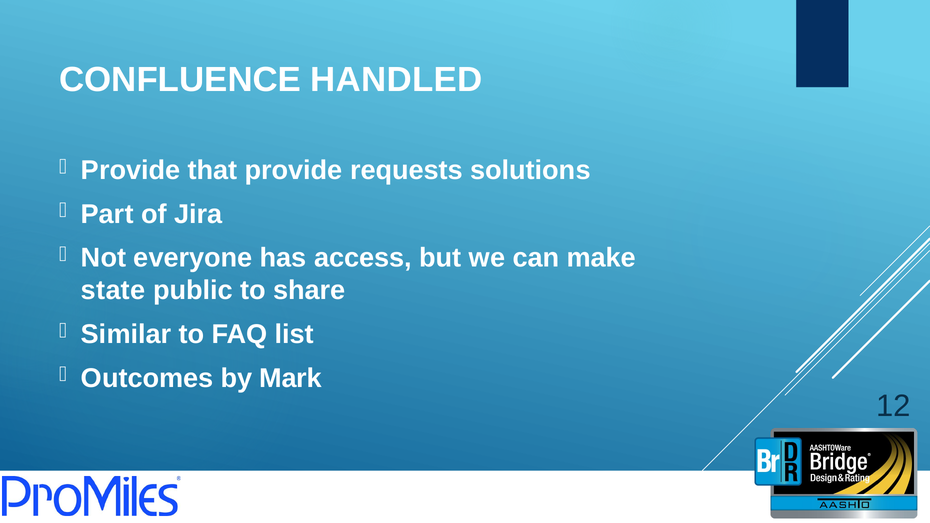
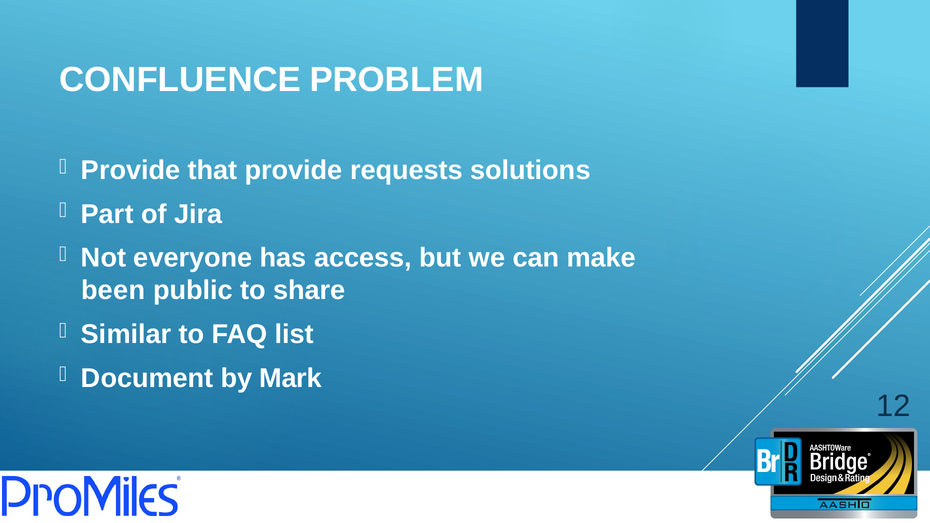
HANDLED: HANDLED -> PROBLEM (397, 80)
state: state -> been (113, 291)
Outcomes: Outcomes -> Document (147, 378)
